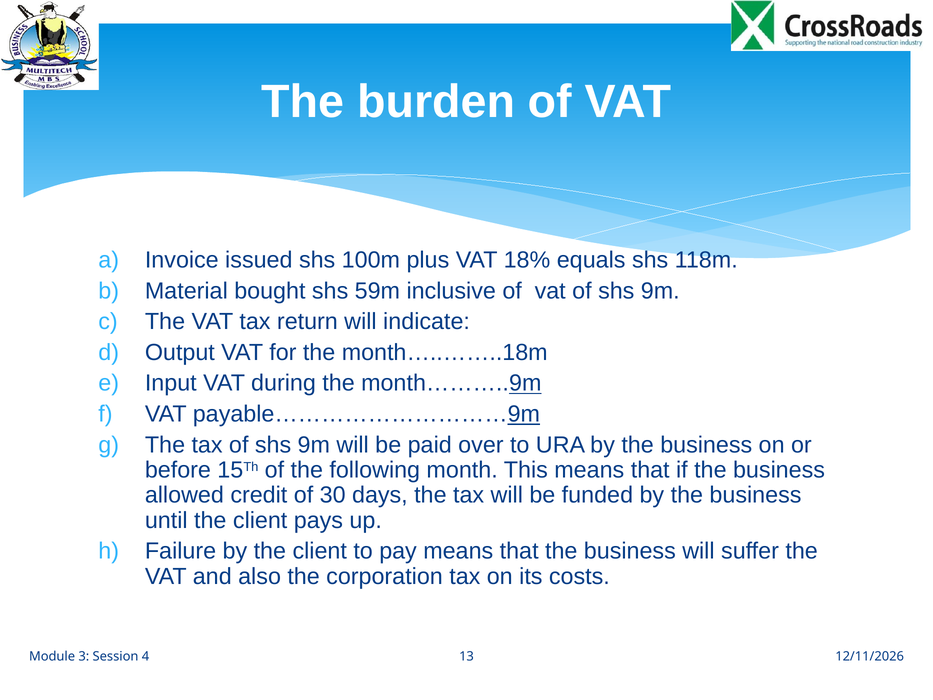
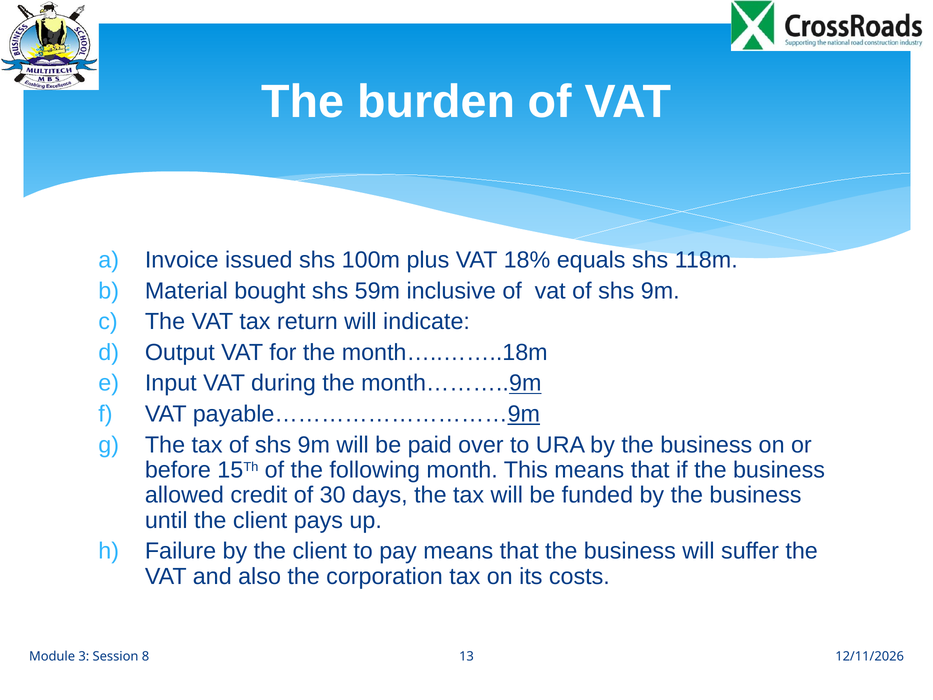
4: 4 -> 8 (146, 656)
